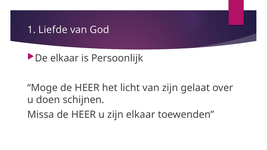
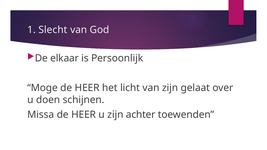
Liefde: Liefde -> Slecht (53, 30)
zijn elkaar: elkaar -> achter (141, 115)
